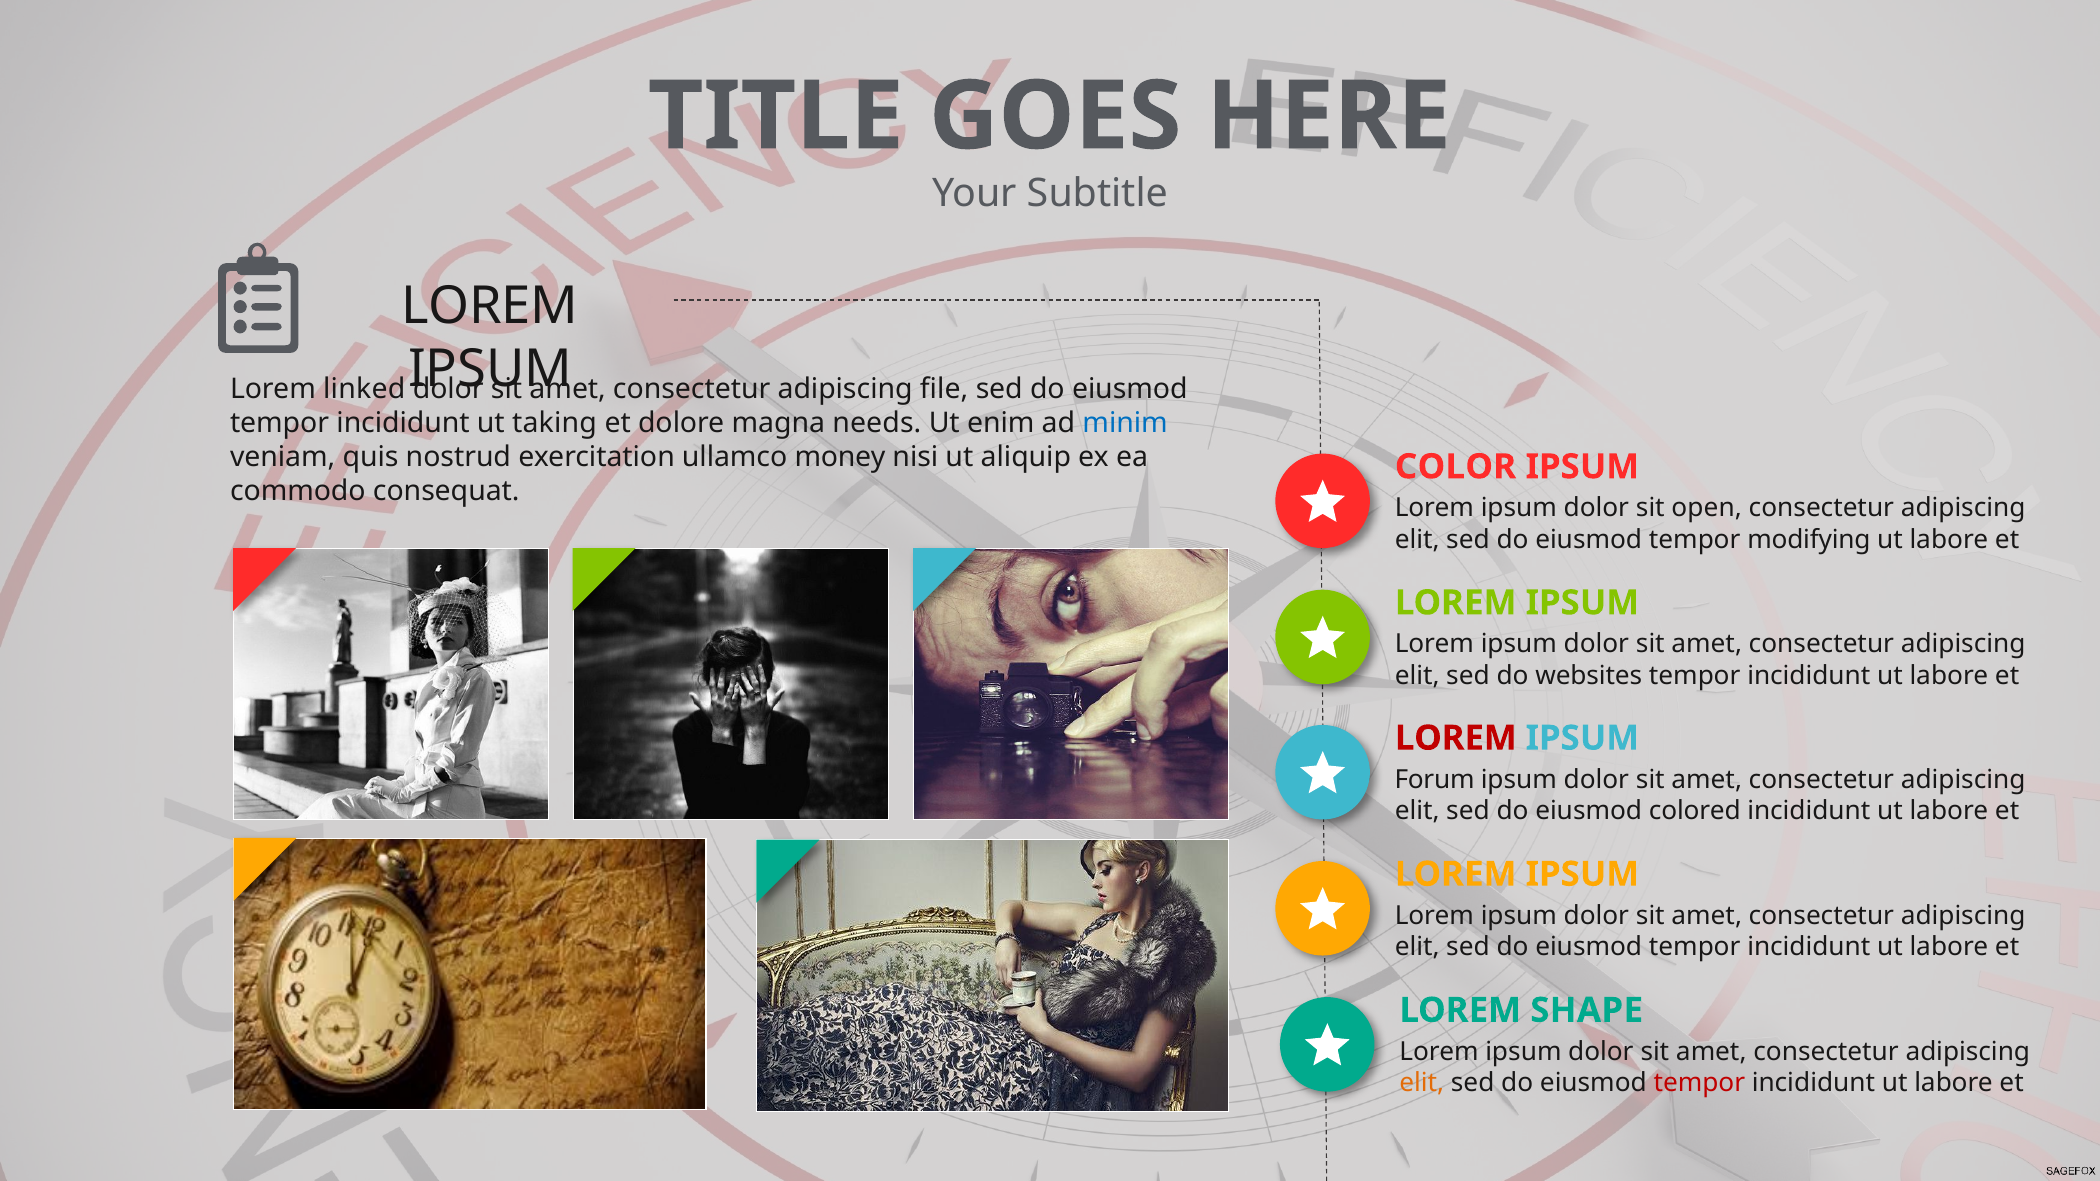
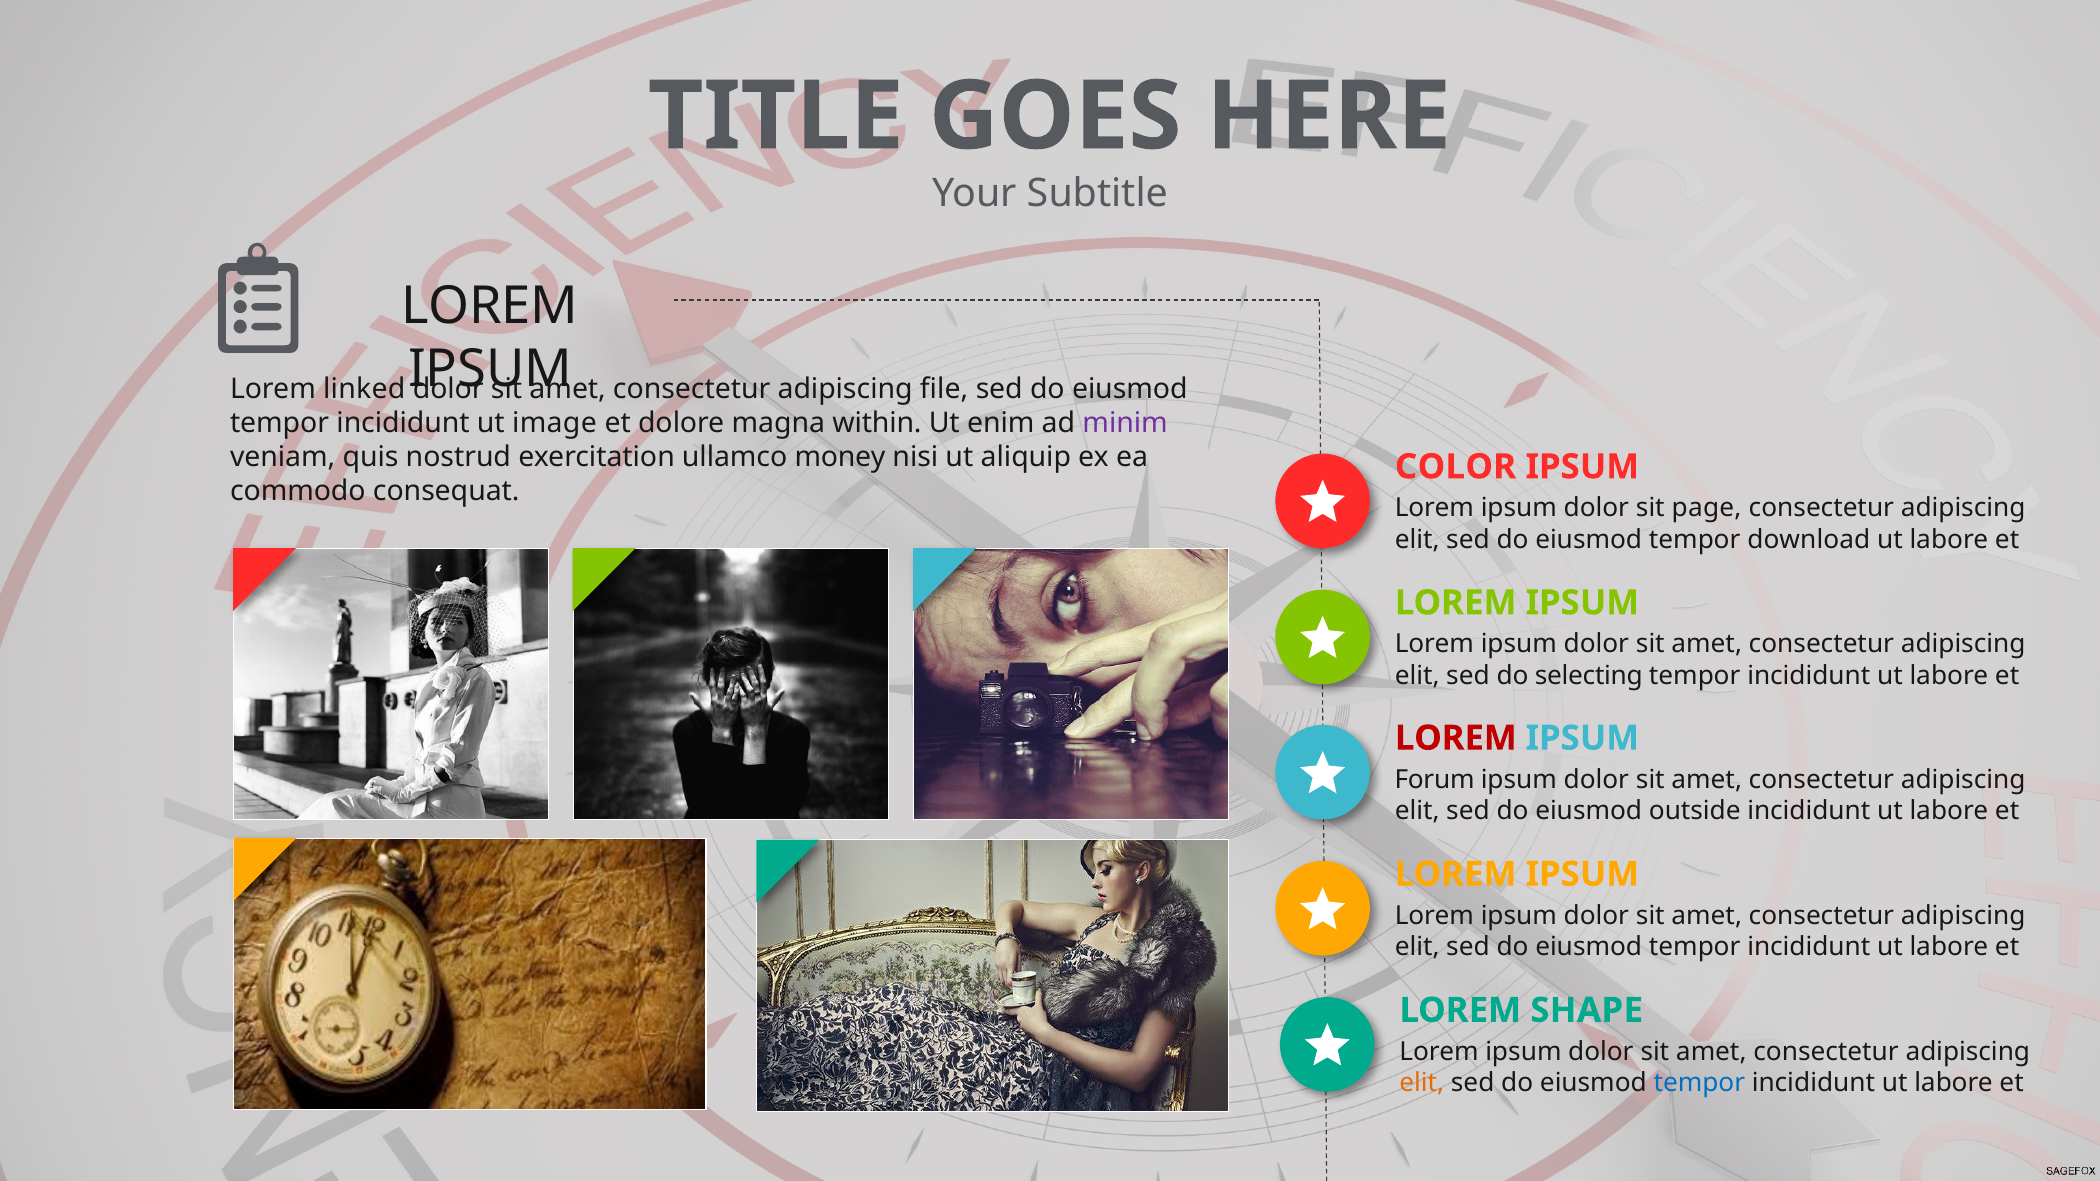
taking: taking -> image (554, 423)
needs: needs -> within (877, 423)
minim colour: blue -> purple (1125, 423)
open: open -> page (1707, 508)
modifying: modifying -> download (1809, 540)
websites: websites -> selecting (1589, 676)
colored: colored -> outside (1695, 811)
tempor colour: red -> blue (1699, 1083)
